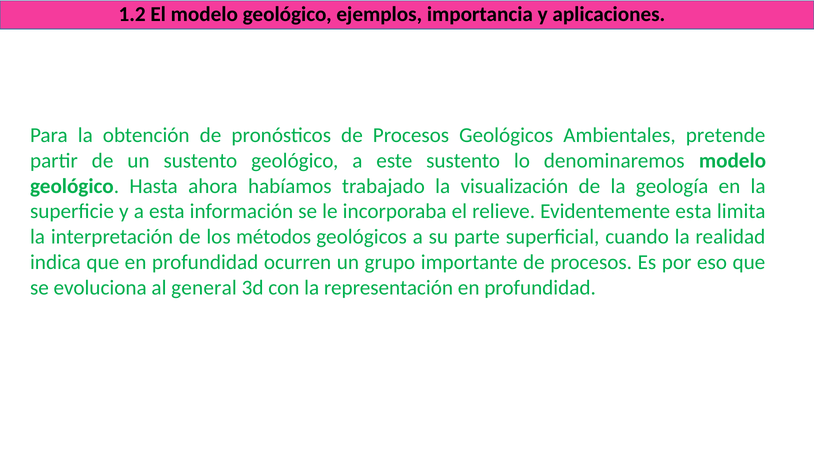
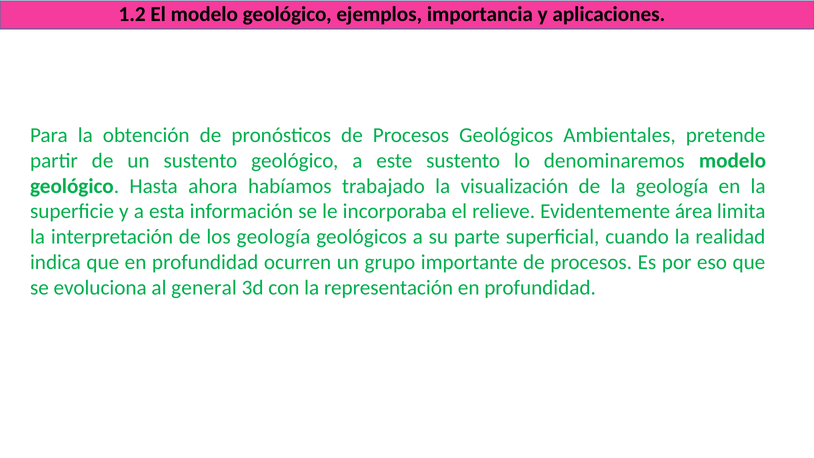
Evidentemente esta: esta -> área (694, 211)
los métodos: métodos -> geología (273, 237)
